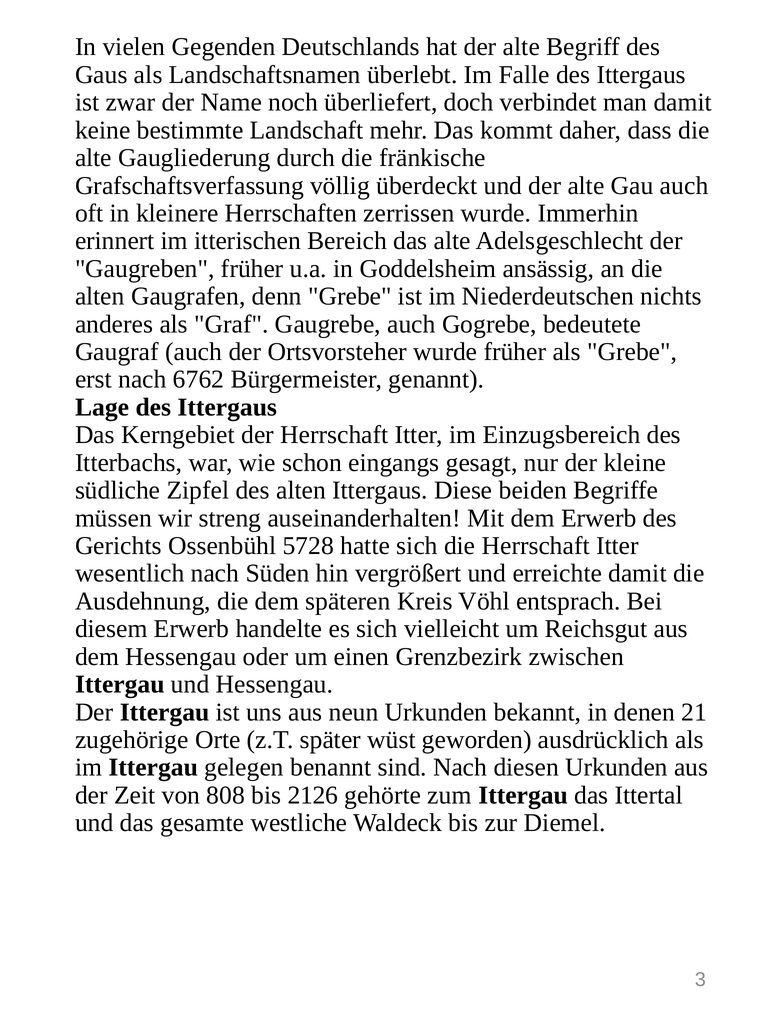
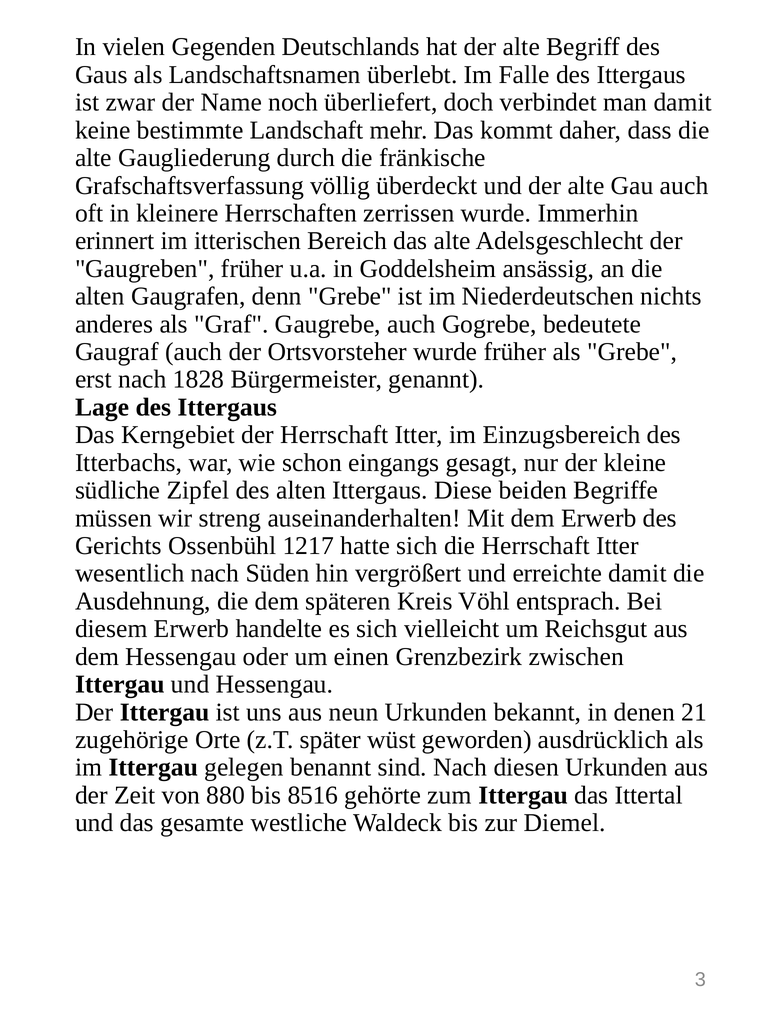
6762: 6762 -> 1828 (199, 379)
5728: 5728 -> 1217 (308, 545)
808: 808 -> 880 (226, 795)
2126: 2126 -> 8516 (313, 795)
